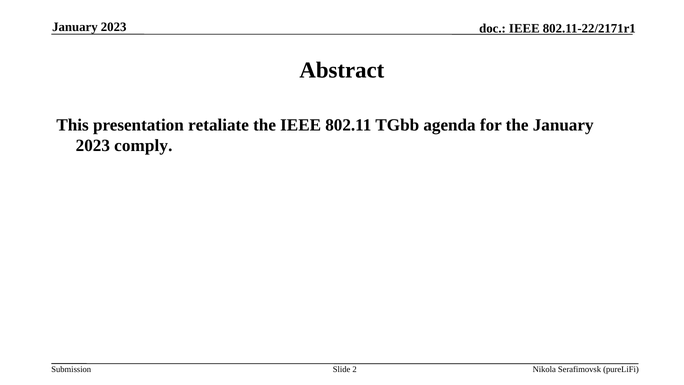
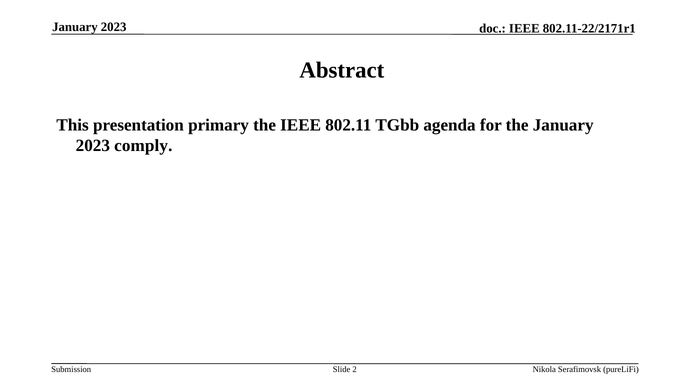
retaliate: retaliate -> primary (219, 125)
